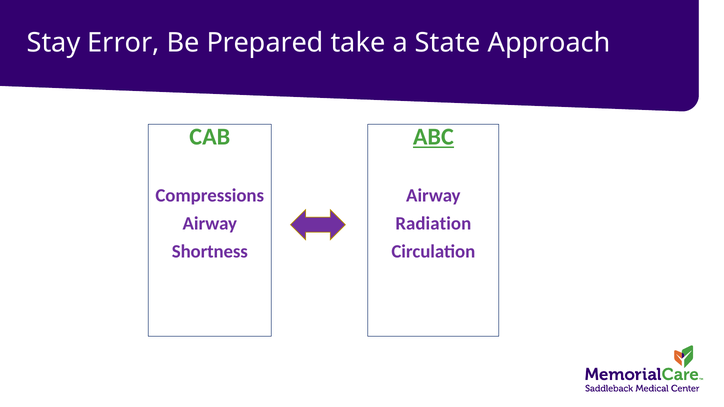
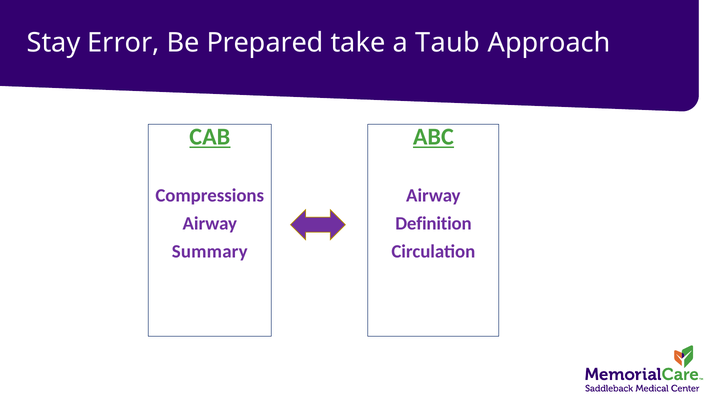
State: State -> Taub (448, 43)
CAB underline: none -> present (210, 137)
Radiation: Radiation -> Definition (433, 224)
Shortness: Shortness -> Summary (210, 251)
